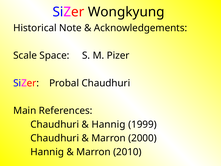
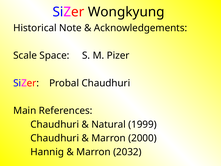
Hannig: Hannig -> Natural (109, 124)
2010: 2010 -> 2032 (127, 152)
